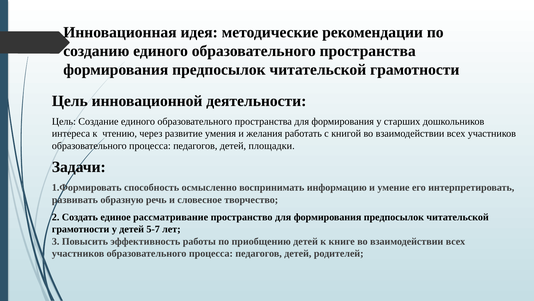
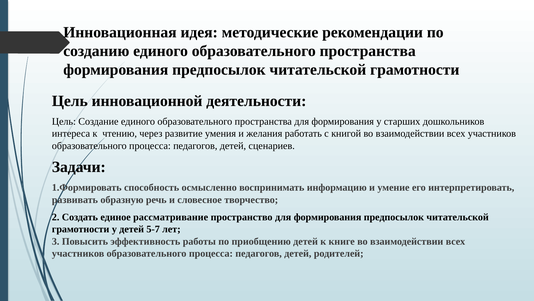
площадки: площадки -> сценариев (272, 145)
